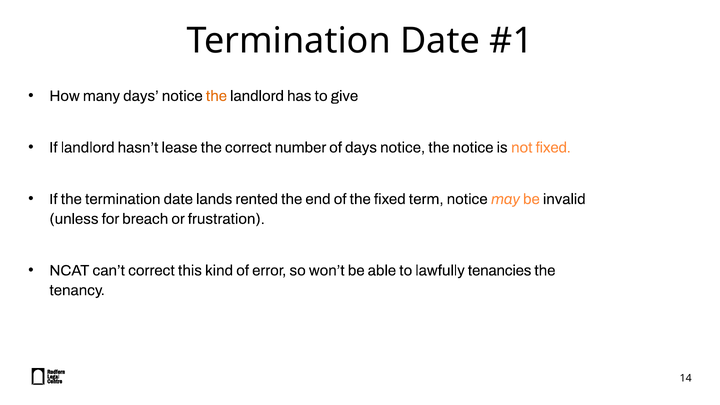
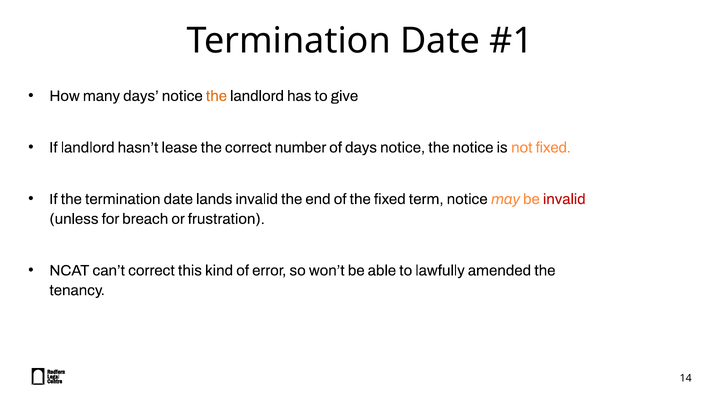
lands rented: rented -> invalid (257, 199)
invalid colour: black -> red (564, 199)
tenancies: tenancies -> amended (499, 270)
